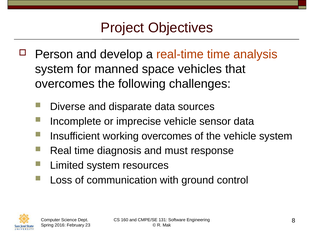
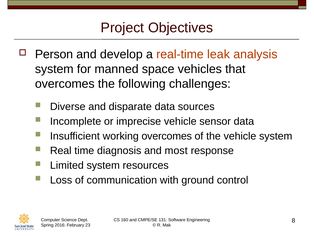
real-time time: time -> leak (218, 54)
must: must -> most (176, 150)
